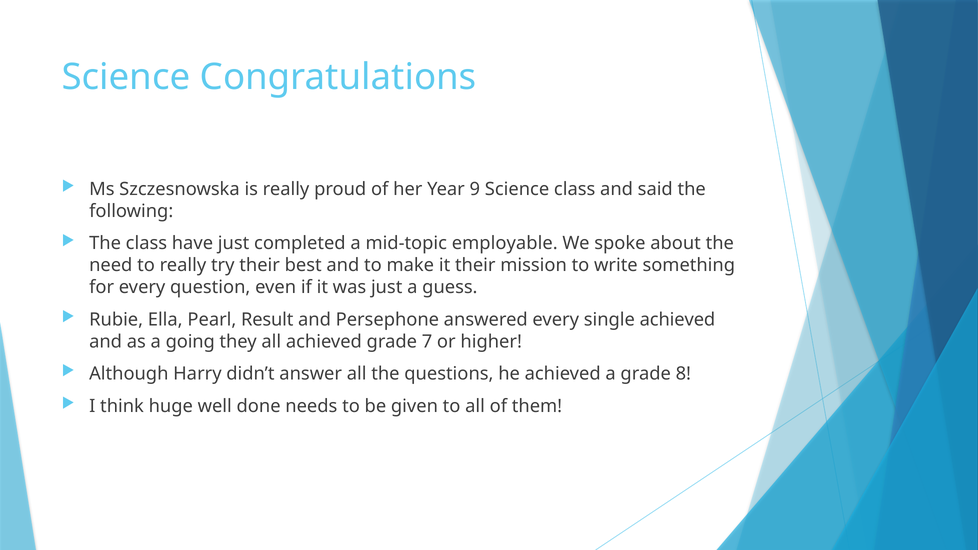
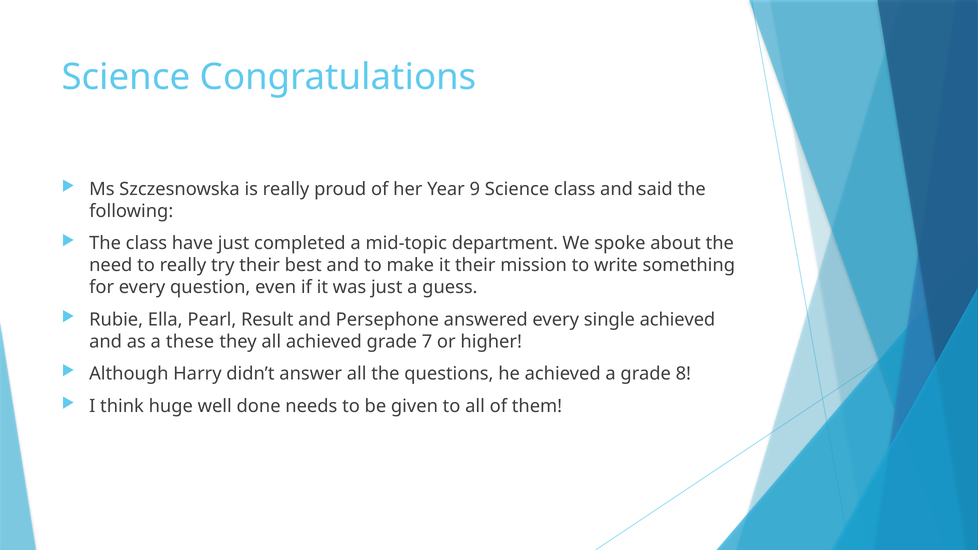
employable: employable -> department (505, 243)
going: going -> these (190, 342)
